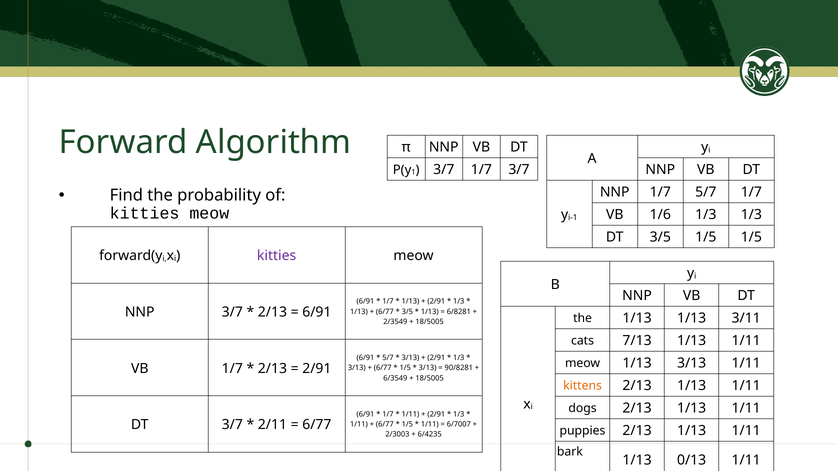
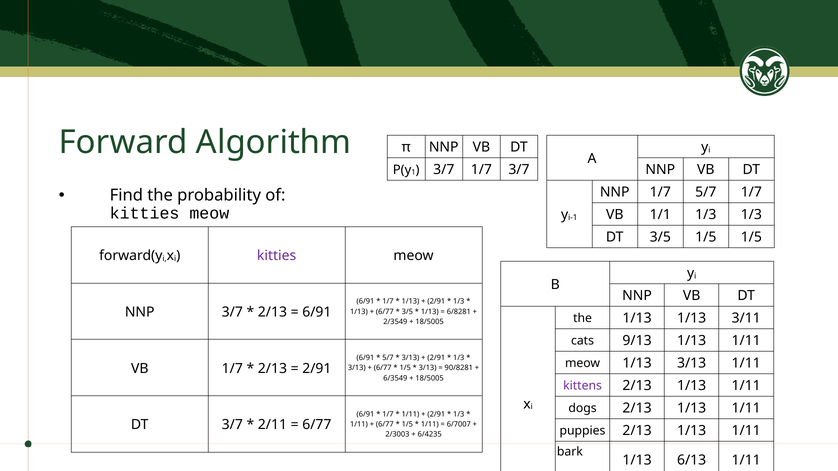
1/6: 1/6 -> 1/1 (660, 215)
7/13: 7/13 -> 9/13 (637, 341)
kittens colour: orange -> purple (583, 386)
0/13: 0/13 -> 6/13 (692, 461)
